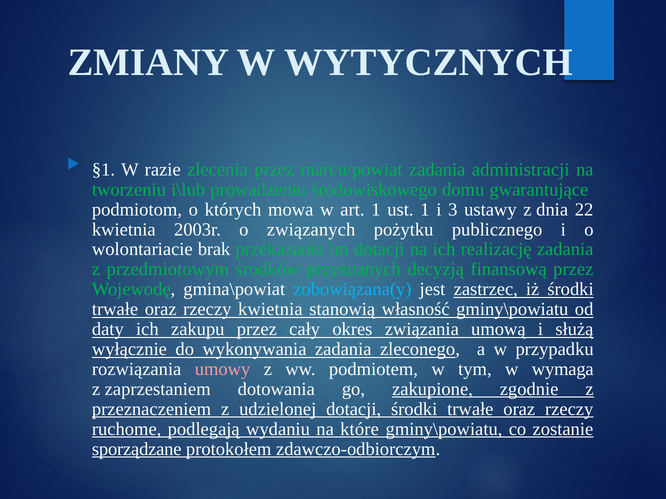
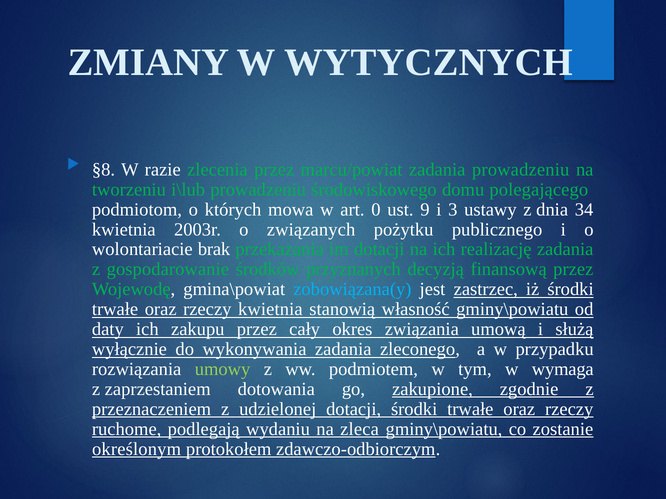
§1: §1 -> §8 (104, 170)
zadania administracji: administracji -> prowadzeniu (521, 170)
gwarantujące: gwarantujące -> polegającego (539, 190)
art 1: 1 -> 0 (376, 210)
ust 1: 1 -> 9 (425, 210)
22: 22 -> 34 (584, 210)
przedmiotowym: przedmiotowym -> gospodarowanie (168, 270)
umowy colour: pink -> light green (223, 369)
które: które -> zleca (360, 429)
sporządzane: sporządzane -> określonym (137, 449)
